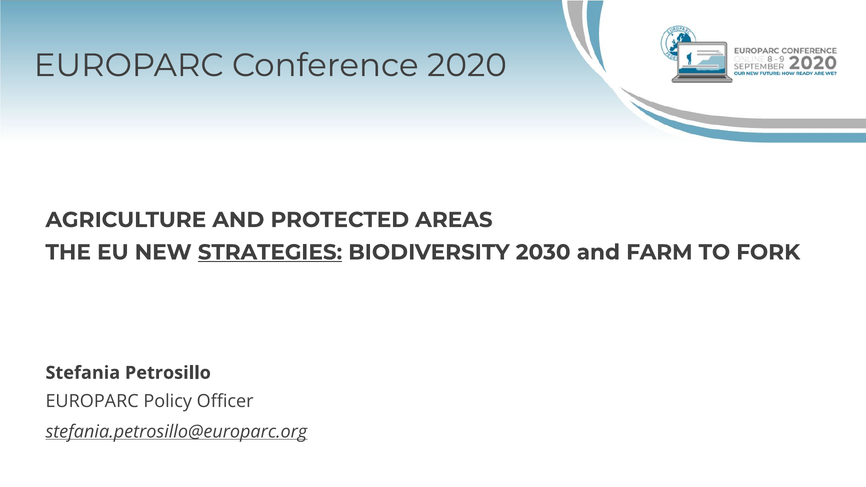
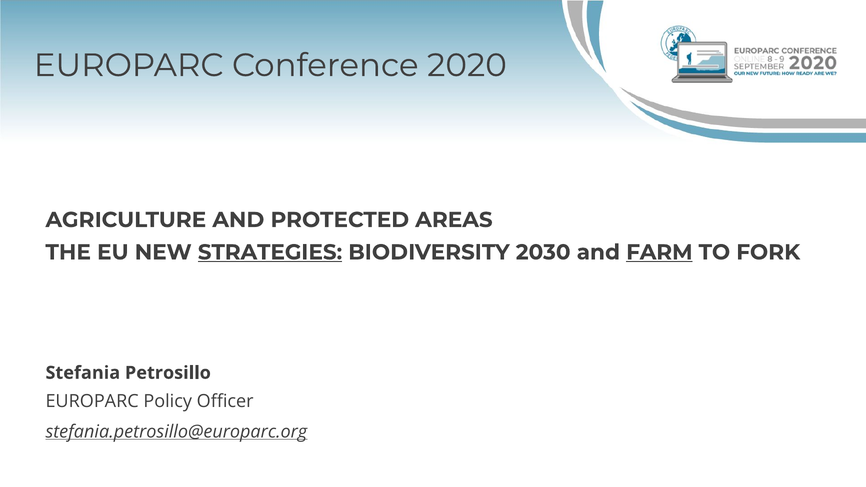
FARM underline: none -> present (659, 252)
